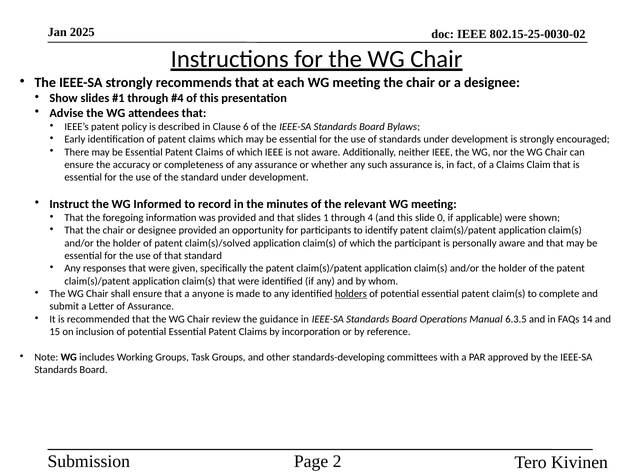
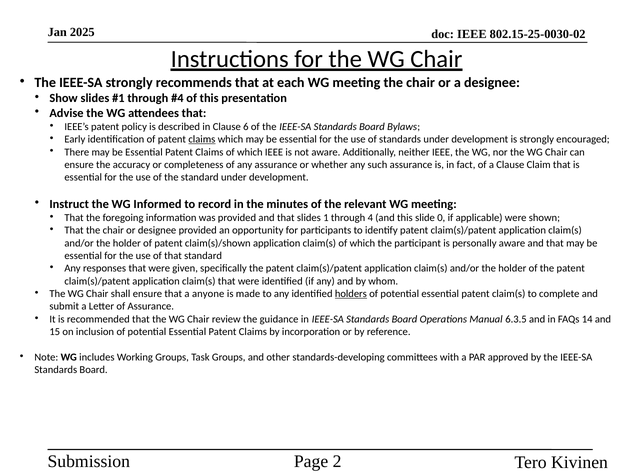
claims underline: none -> present (202, 139)
a Claims: Claims -> Clause (510, 165)
claim(s)/solved: claim(s)/solved -> claim(s)/shown (218, 243)
